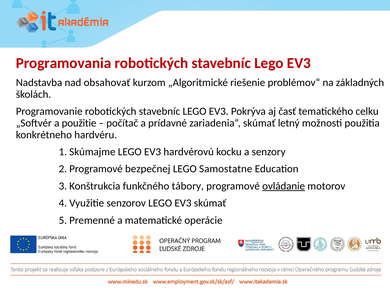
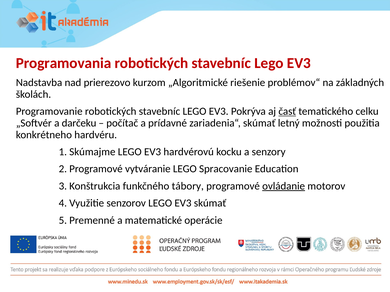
obsahovať: obsahovať -> prierezovo (107, 83)
časť underline: none -> present (287, 112)
použitie: použitie -> darčeku (79, 123)
bezpečnej: bezpečnej -> vytváranie (148, 169)
Samostatne: Samostatne -> Spracovanie (226, 169)
